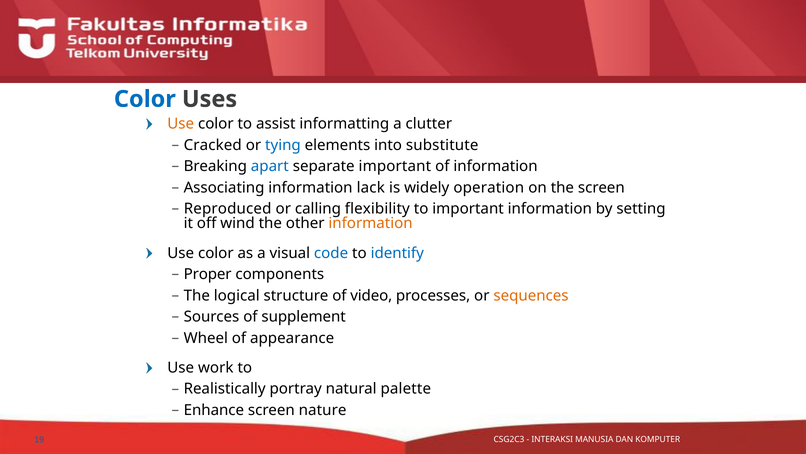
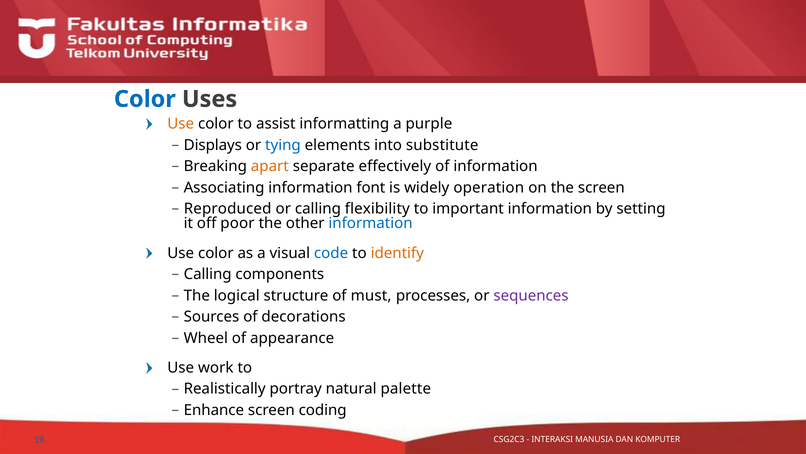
clutter: clutter -> purple (429, 124)
Cracked: Cracked -> Displays (213, 145)
apart colour: blue -> orange (270, 166)
separate important: important -> effectively (395, 166)
lack: lack -> font (371, 187)
wind: wind -> poor (237, 223)
information colour: orange -> blue (371, 223)
identify colour: blue -> orange (397, 253)
Proper: Proper -> Calling (208, 274)
video: video -> must (371, 295)
sequences colour: orange -> purple (531, 295)
supplement: supplement -> decorations (304, 316)
nature: nature -> coding (323, 410)
